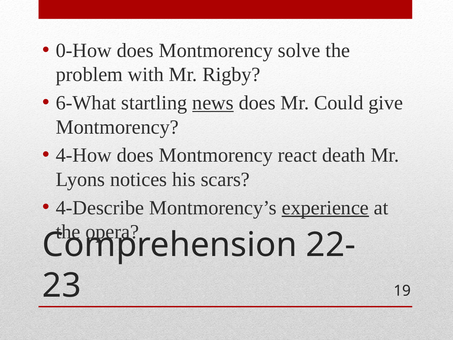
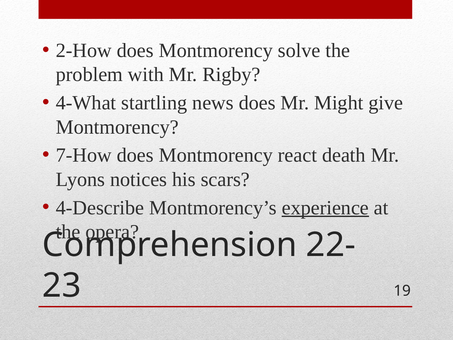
0-How: 0-How -> 2-How (84, 50)
6-What: 6-What -> 4-What (86, 103)
news underline: present -> none (213, 103)
Could: Could -> Might (339, 103)
4-How: 4-How -> 7-How (84, 155)
